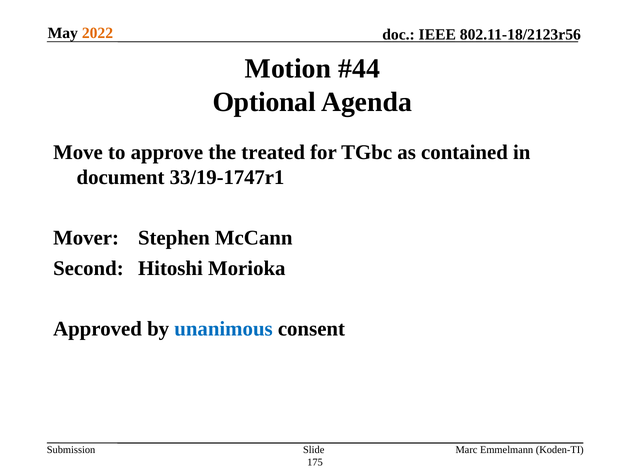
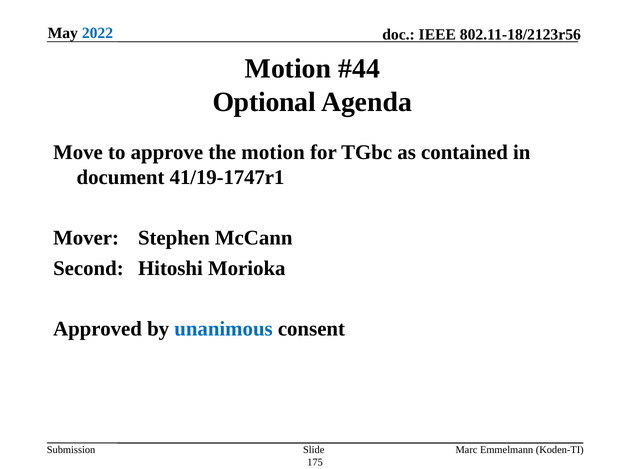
2022 colour: orange -> blue (98, 33)
the treated: treated -> motion (273, 153)
33/19-1747r1: 33/19-1747r1 -> 41/19-1747r1 (227, 178)
